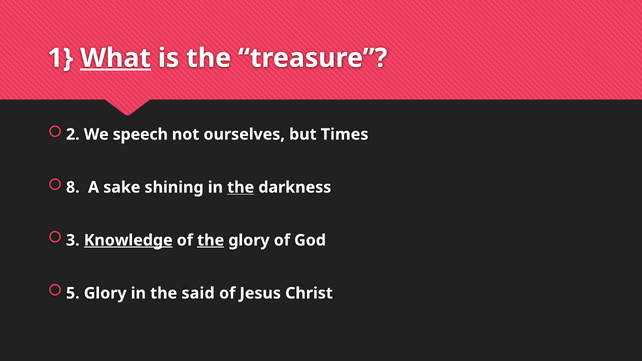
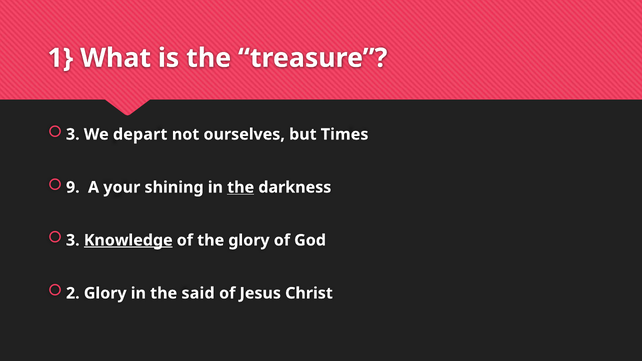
What underline: present -> none (116, 58)
2: 2 -> 3 (73, 134)
speech: speech -> depart (140, 134)
8: 8 -> 9 (73, 187)
sake: sake -> your (122, 187)
the underline: present -> none (211, 240)
5: 5 -> 2 (73, 293)
